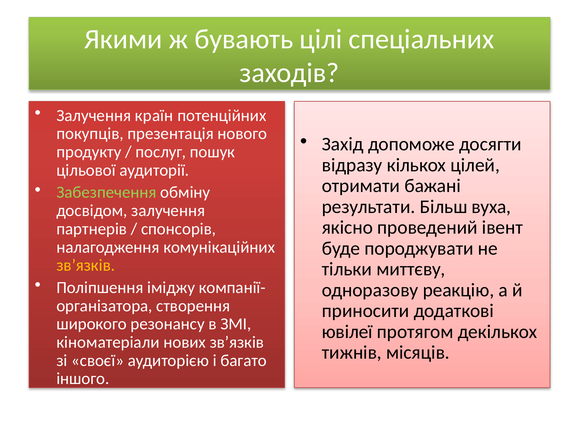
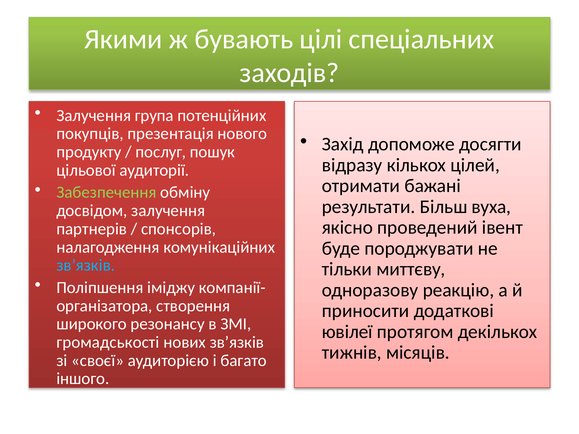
країн: країн -> група (154, 116)
зв’язків colour: yellow -> light blue (86, 265)
кіноматеріали: кіноматеріали -> громадськості (108, 342)
